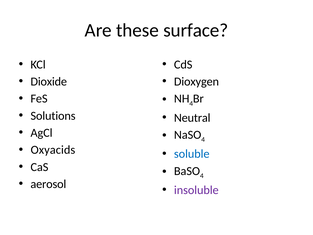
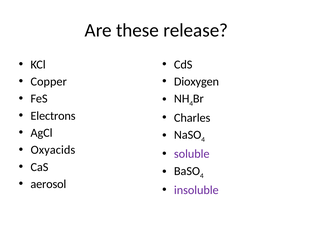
surface: surface -> release (196, 30)
Dioxide: Dioxide -> Copper (49, 82)
Solutions: Solutions -> Electrons (53, 116)
Neutral: Neutral -> Charles (192, 118)
soluble colour: blue -> purple (192, 154)
